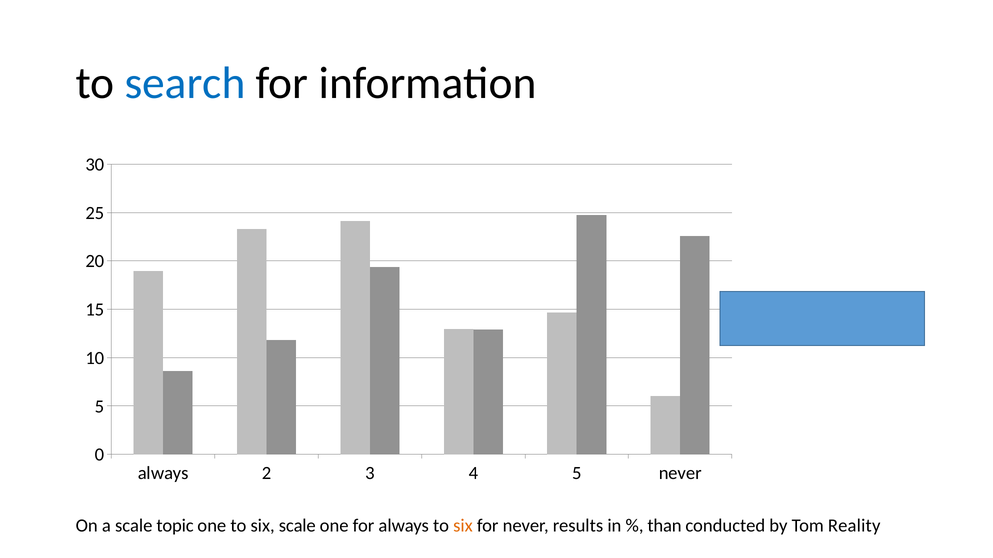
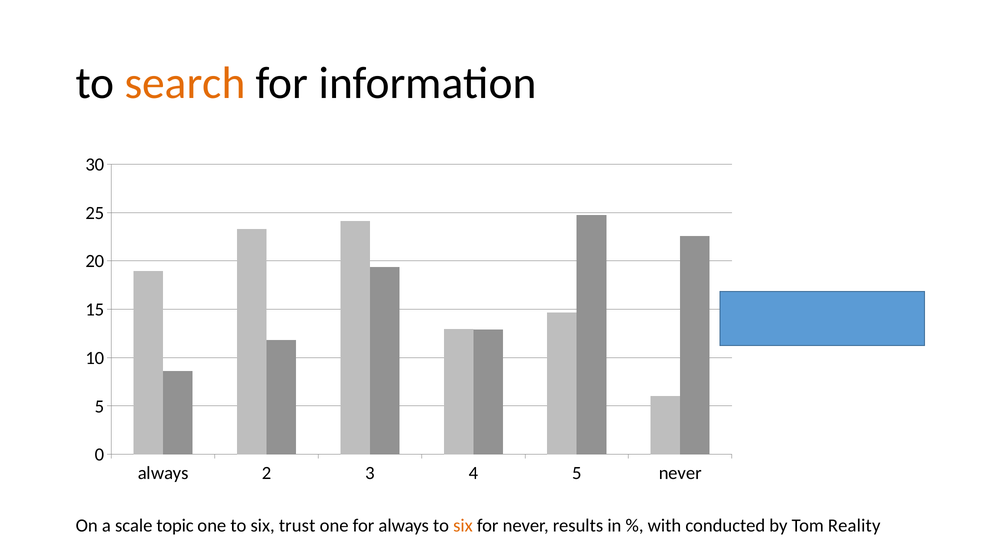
search colour: blue -> orange (185, 83)
six scale: scale -> trust (297, 526)
than: than -> with (664, 526)
